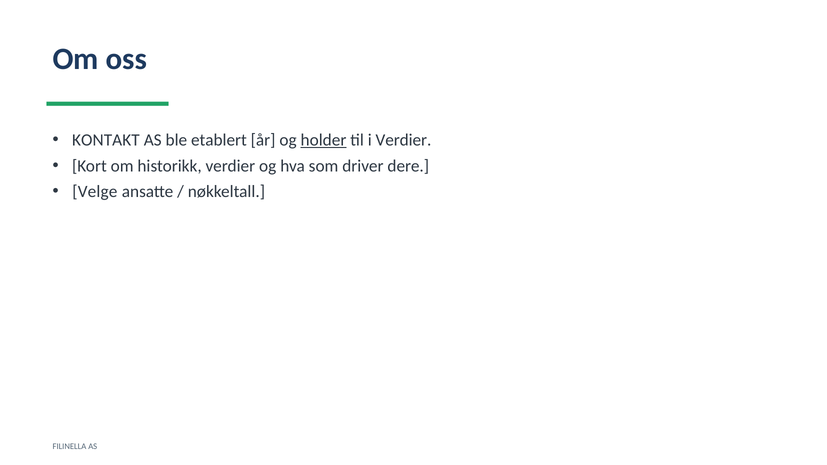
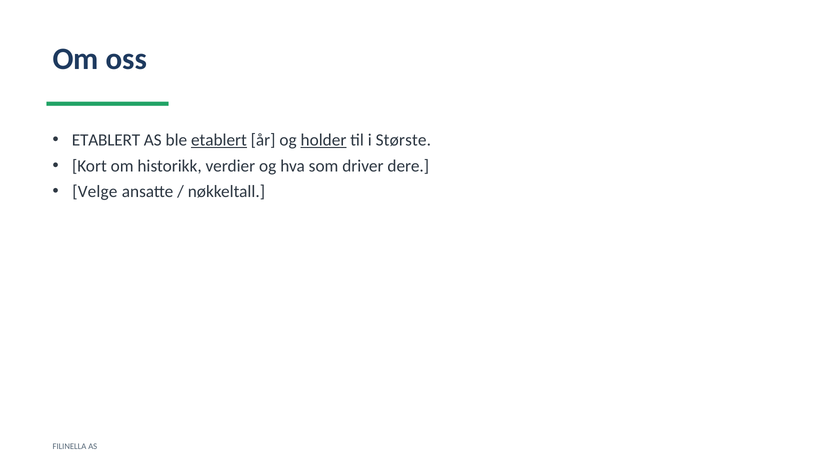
KONTAKT: KONTAKT -> ETABLERT (106, 140)
etablert underline: none -> present (219, 140)
i Verdier: Verdier -> Største (403, 140)
